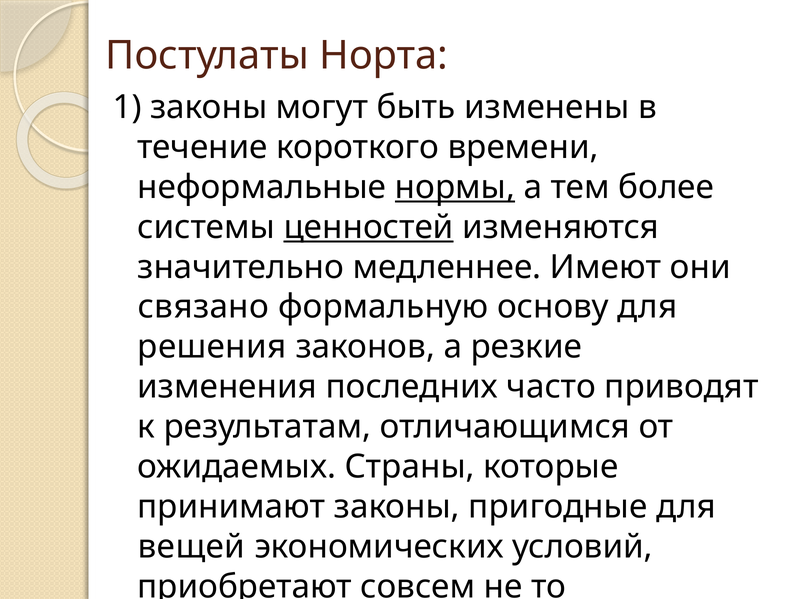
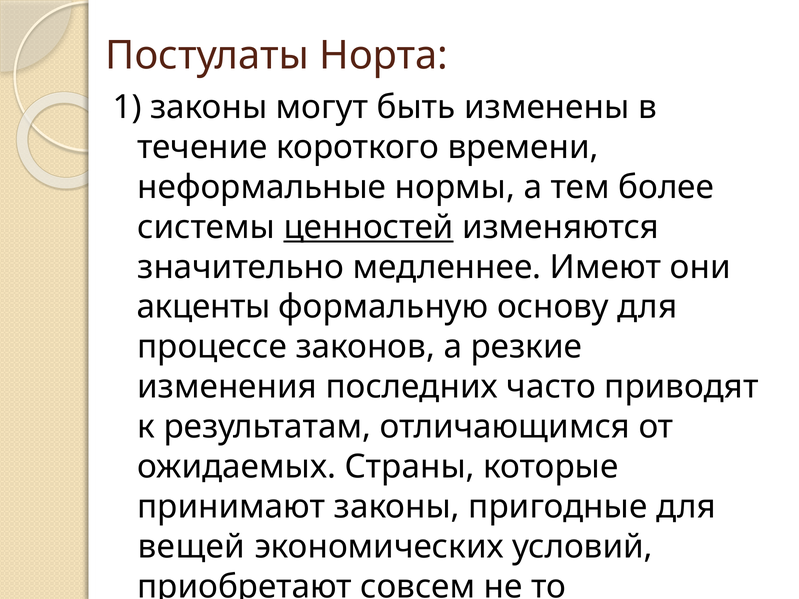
нормы underline: present -> none (455, 187)
связано: связано -> акценты (204, 307)
решения: решения -> процессе (212, 347)
